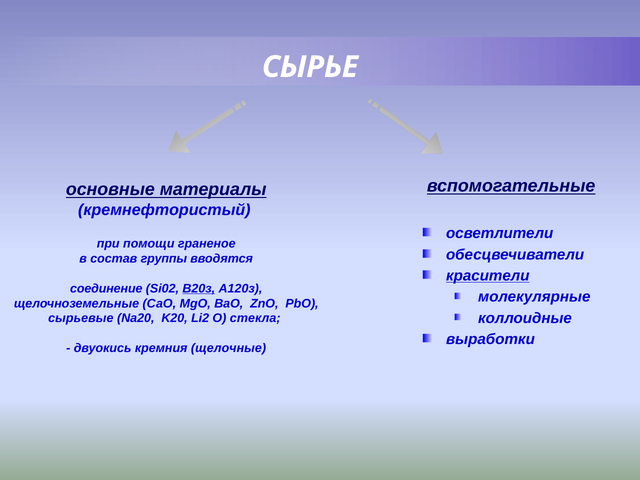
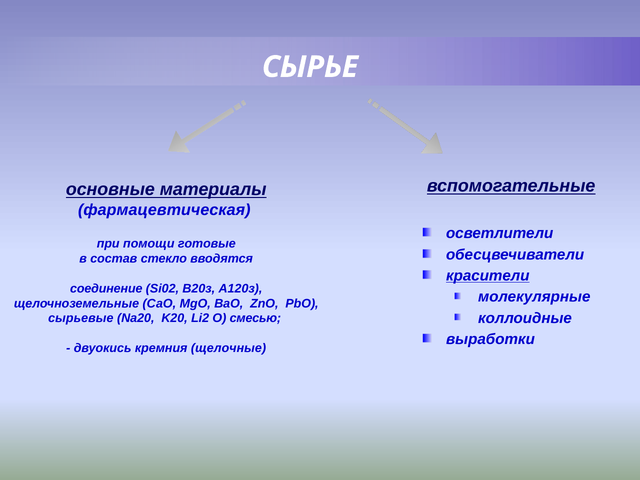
кремнефтористый: кремнефтористый -> фармацевтическая (164, 210)
граненое: граненое -> готовые (207, 244)
группы: группы -> стекло (164, 259)
В20з underline: present -> none (199, 288)
стекла: стекла -> смесью (255, 318)
